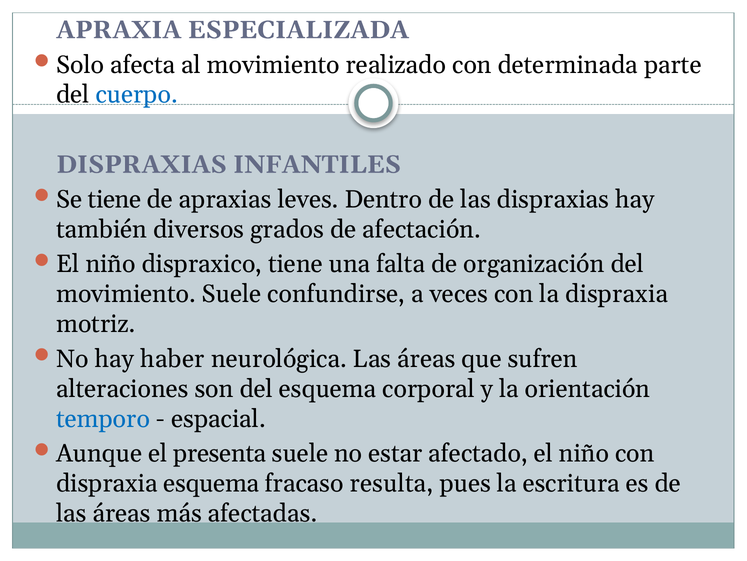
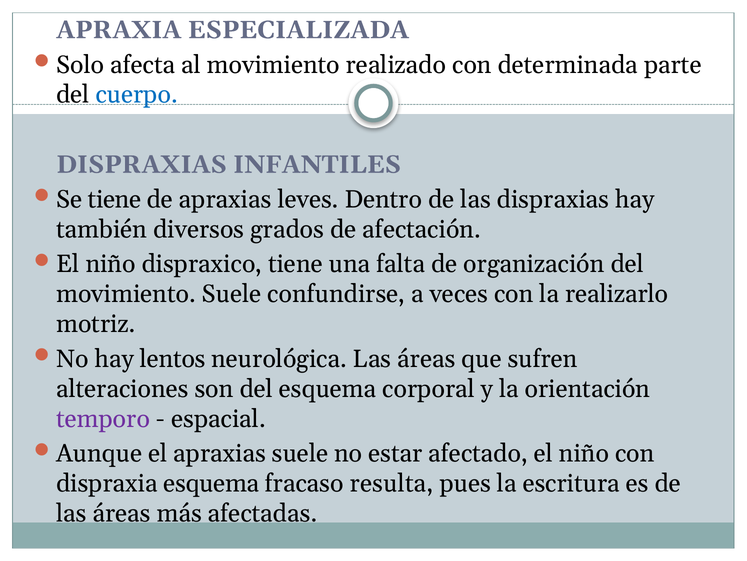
la dispraxia: dispraxia -> realizarlo (617, 294)
haber: haber -> lentos (173, 359)
temporo colour: blue -> purple (103, 418)
el presenta: presenta -> apraxias (220, 453)
